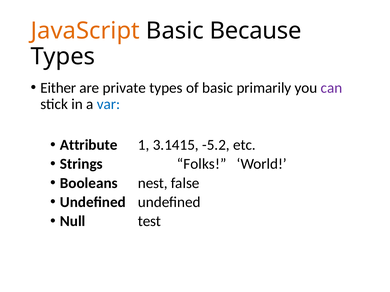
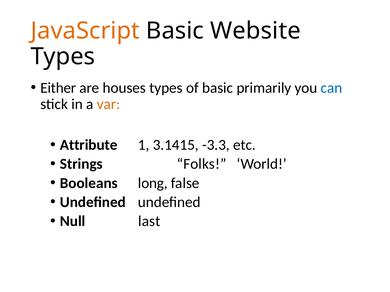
Because: Because -> Website (255, 31)
private: private -> houses (124, 88)
can colour: purple -> blue (331, 88)
var colour: blue -> orange (108, 104)
-5.2: -5.2 -> -3.3 (216, 145)
nest: nest -> long (153, 183)
test: test -> last (149, 222)
